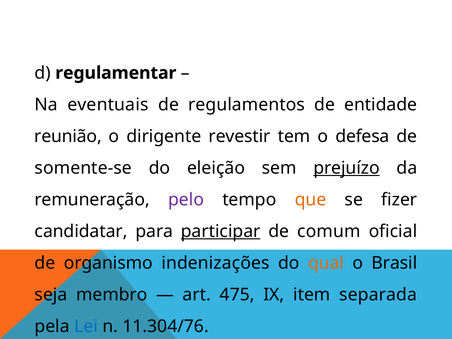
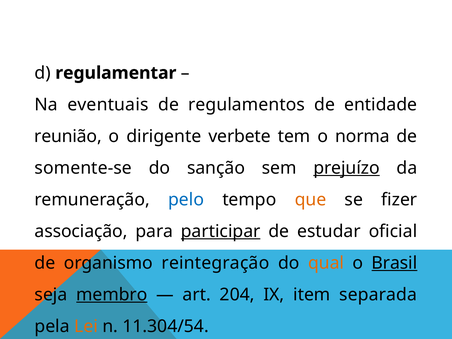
revestir: revestir -> verbete (240, 136)
defesa: defesa -> norma (362, 136)
eleição: eleição -> sanção (216, 168)
pelo colour: purple -> blue (186, 200)
candidatar: candidatar -> associação (81, 231)
comum: comum -> estudar (329, 231)
indenizações: indenizações -> reintegração (215, 263)
Brasil underline: none -> present (394, 263)
membro underline: none -> present (112, 295)
475: 475 -> 204 (237, 295)
Lei colour: blue -> orange (86, 326)
11.304/76: 11.304/76 -> 11.304/54 (166, 326)
